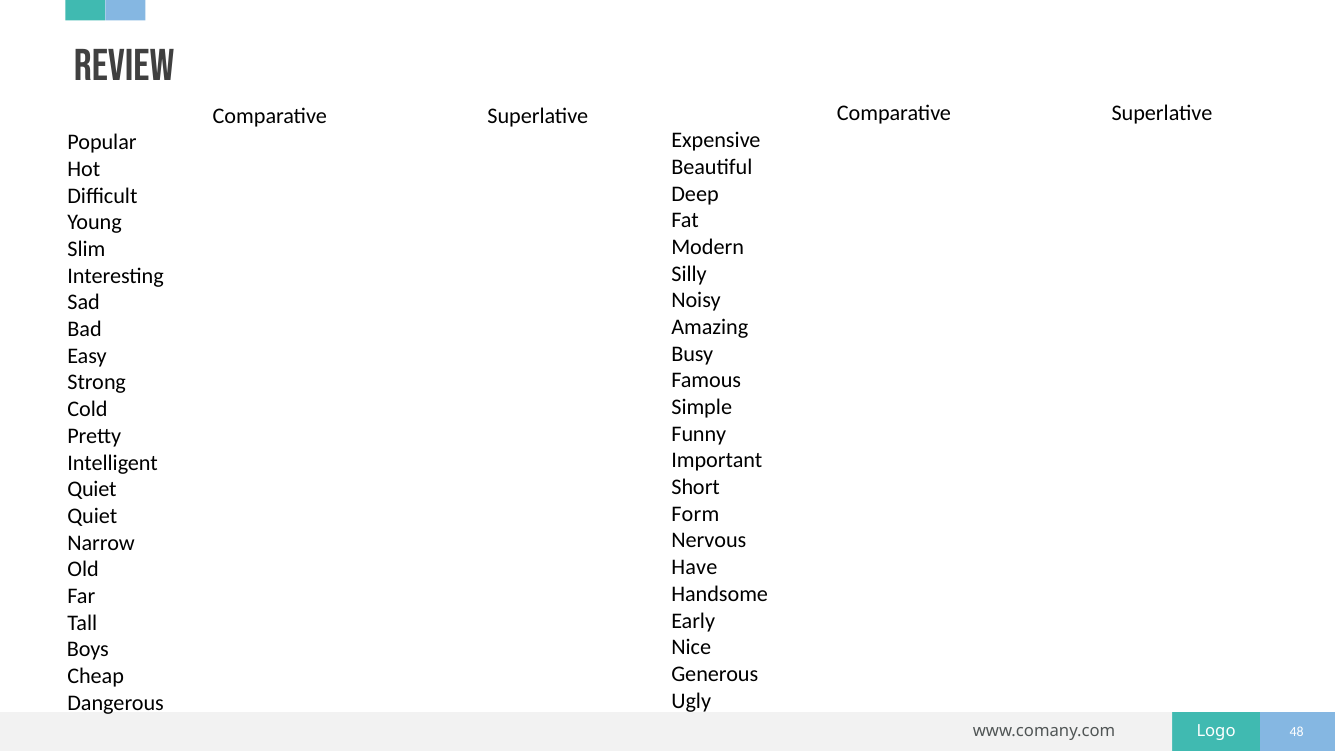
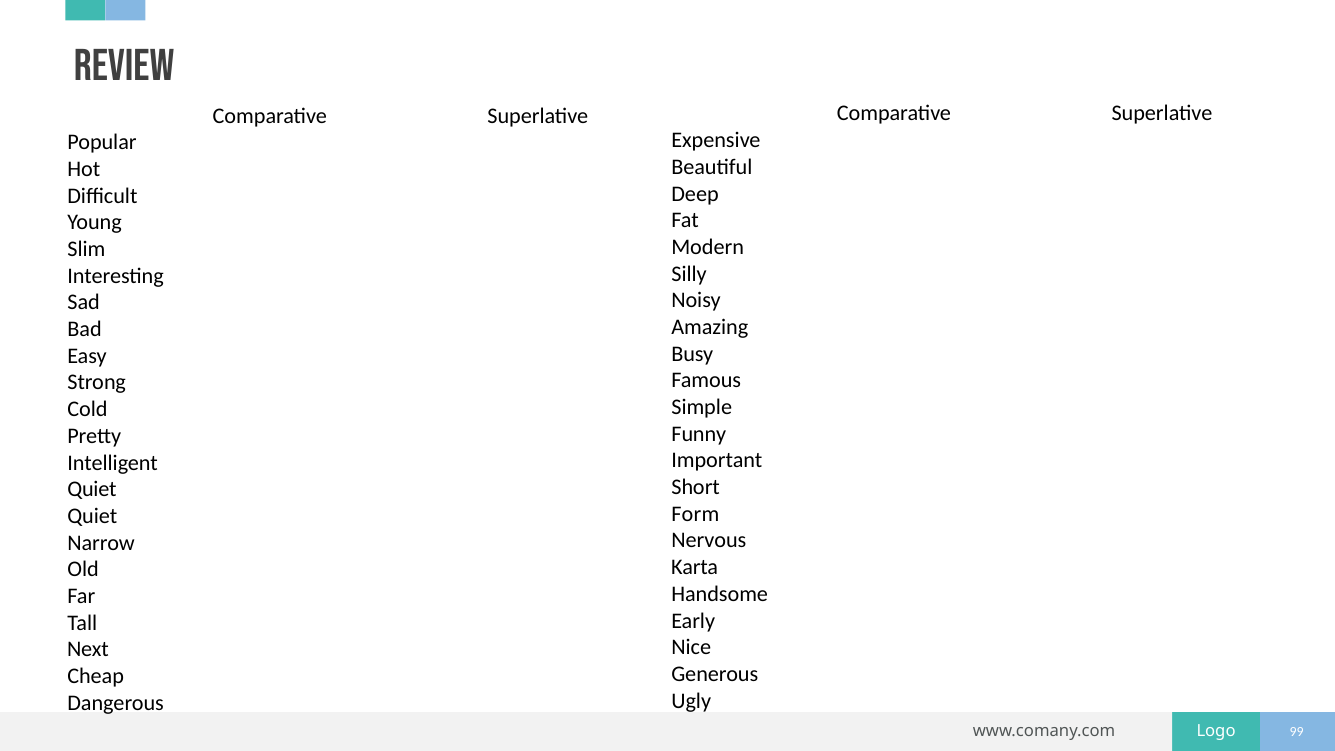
Have: Have -> Karta (695, 567)
Boys: Boys -> Next (88, 649)
48: 48 -> 99 (1297, 732)
